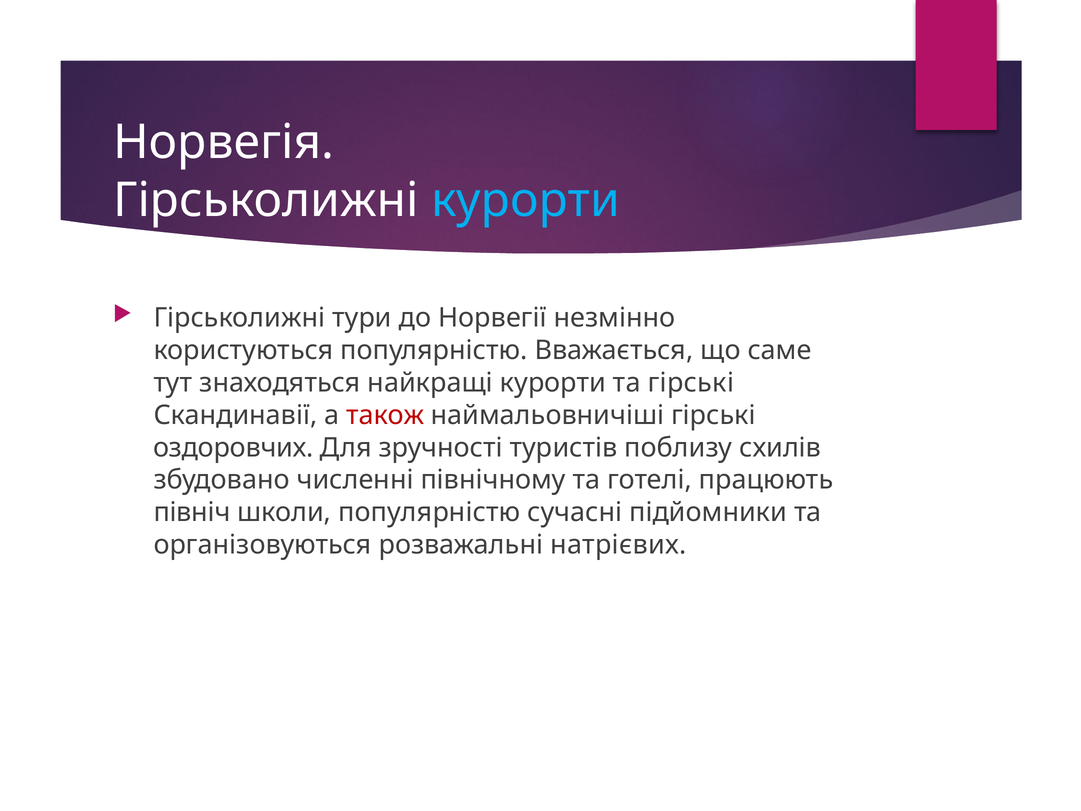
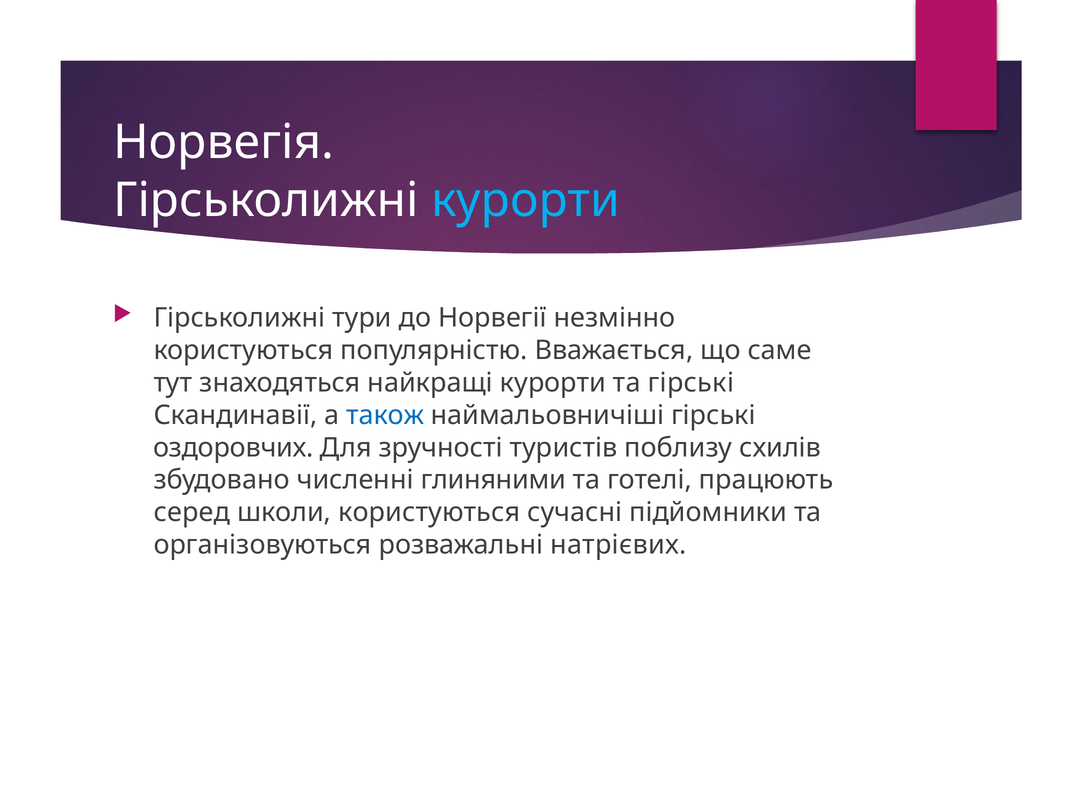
також colour: red -> blue (385, 415)
північному: північному -> глиняними (493, 480)
північ: північ -> серед (192, 512)
школи популярністю: популярністю -> користуються (429, 512)
